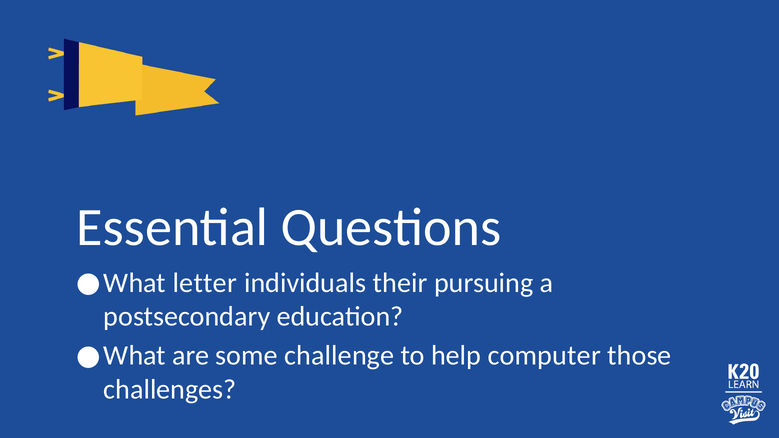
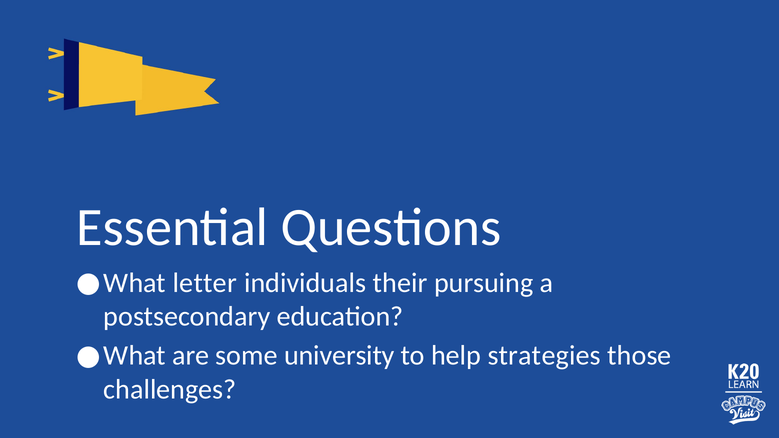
challenge: challenge -> university (339, 356)
computer: computer -> strategies (544, 356)
